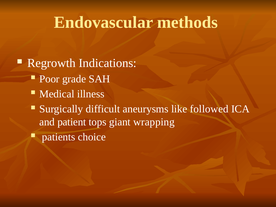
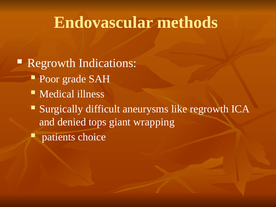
like followed: followed -> regrowth (209, 109)
patient: patient -> denied (72, 122)
